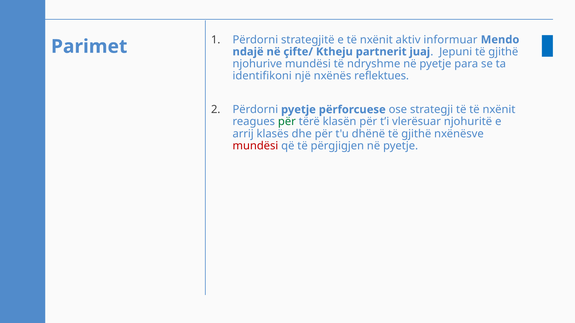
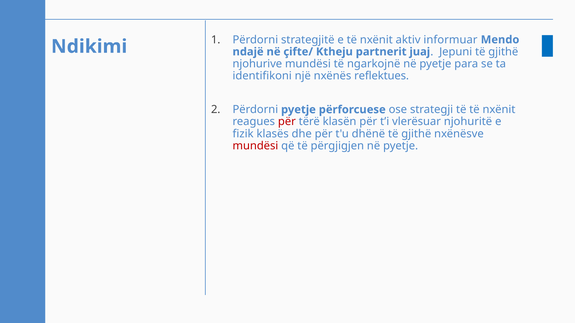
Parimet: Parimet -> Ndikimi (89, 47)
ndryshme: ndryshme -> ngarkojnë (374, 64)
për colour: green -> red (287, 122)
arrij: arrij -> fizik (243, 134)
